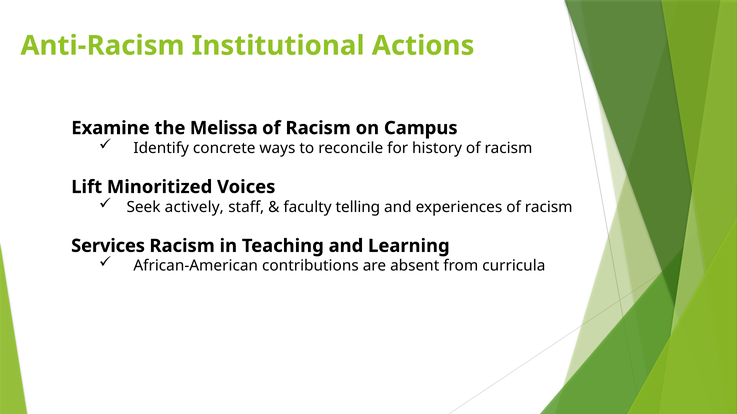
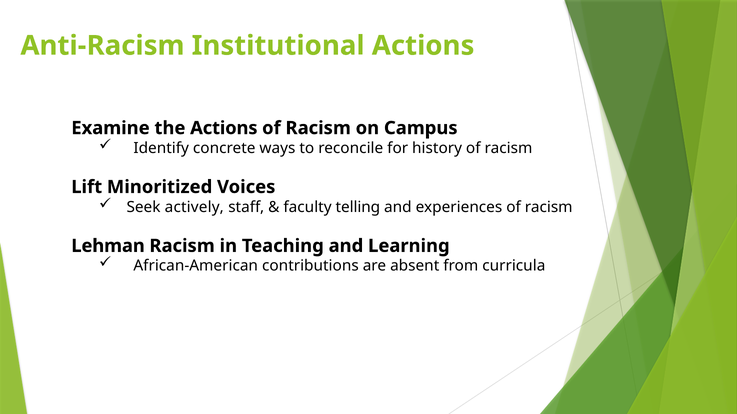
the Melissa: Melissa -> Actions (224, 128)
Services: Services -> Lehman (108, 246)
